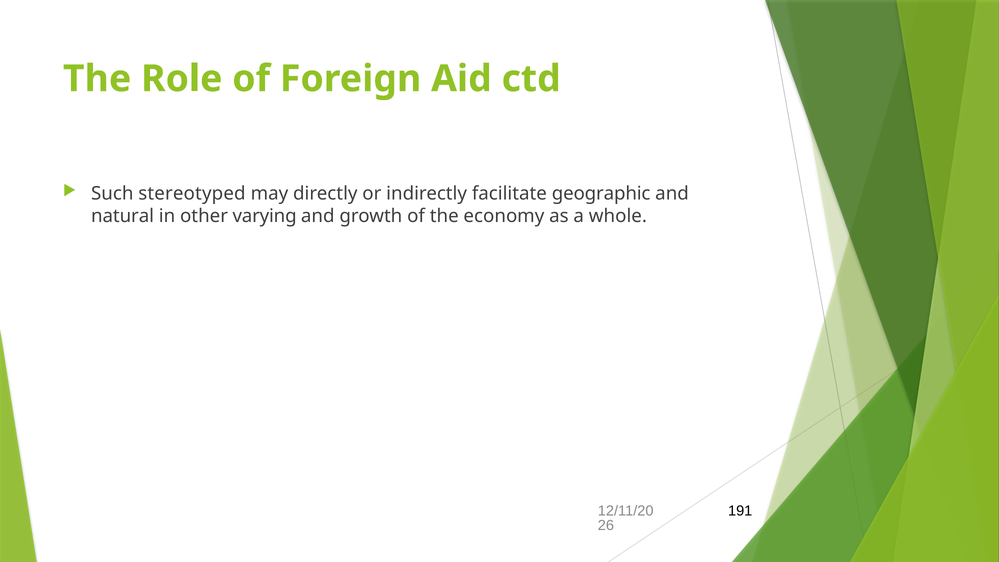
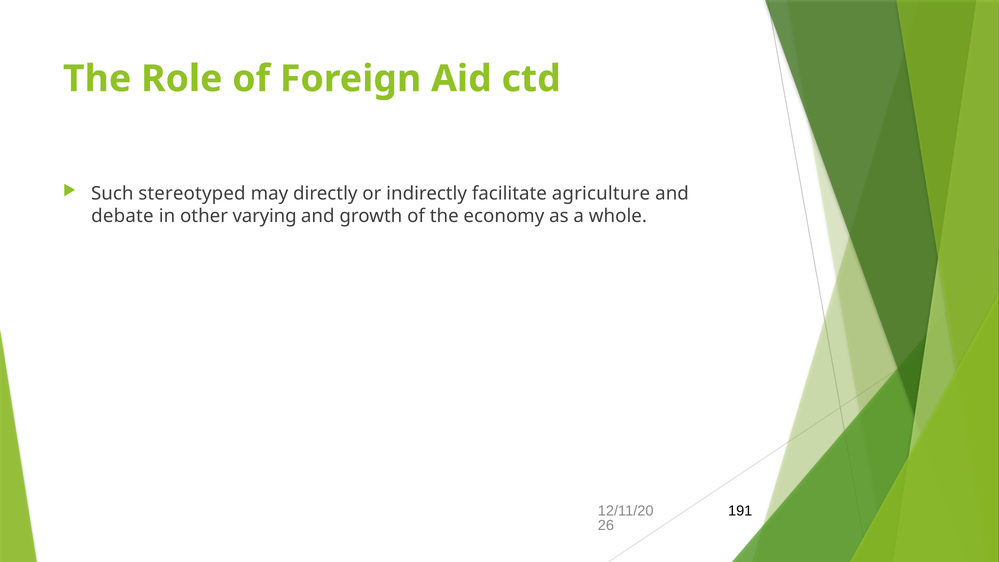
geographic: geographic -> agriculture (601, 193)
natural: natural -> debate (122, 216)
